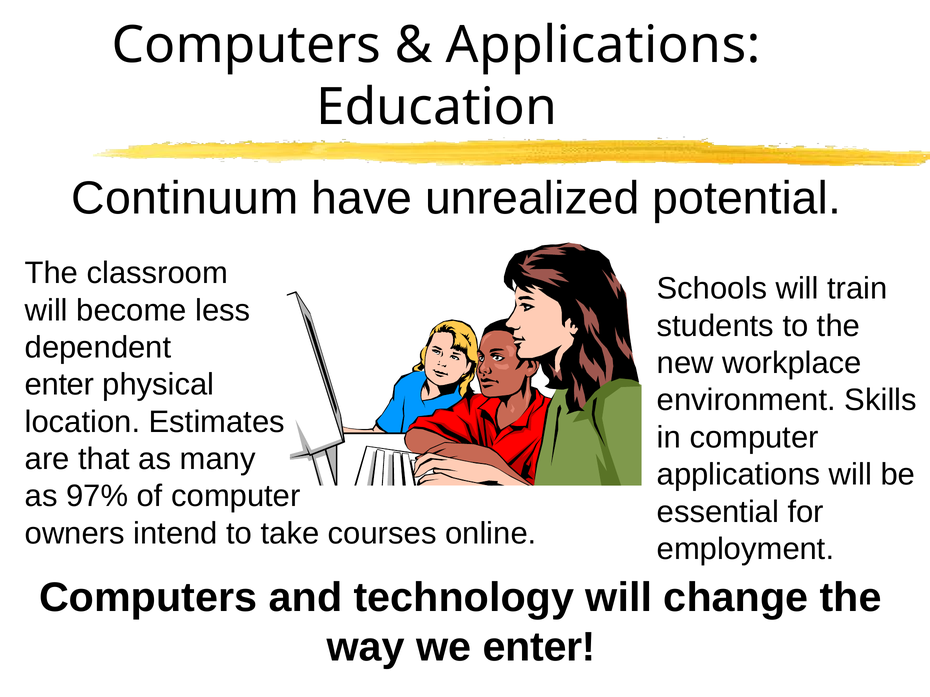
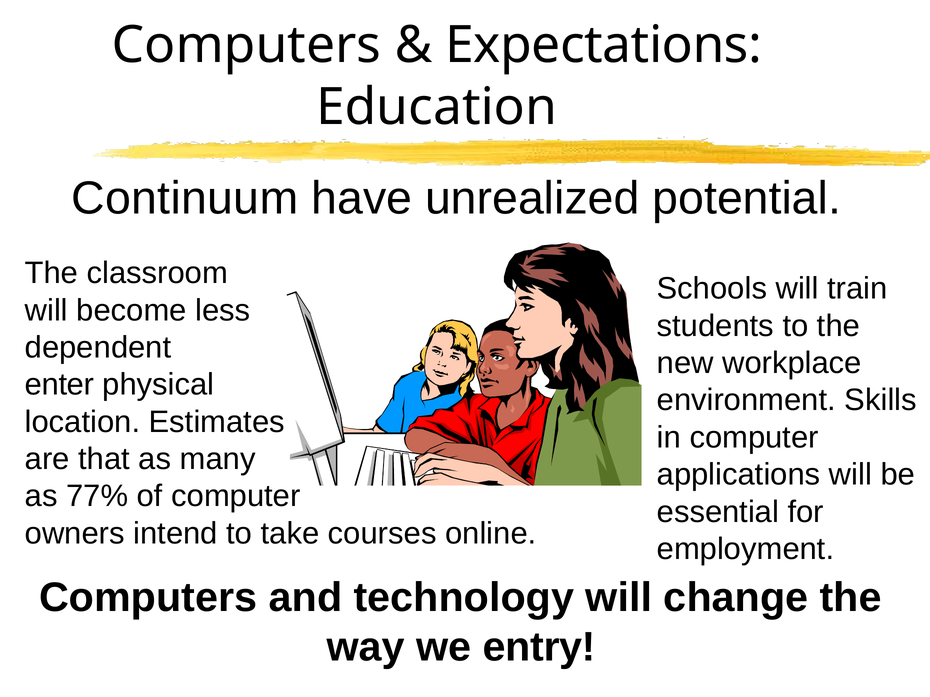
Applications: Applications -> Expectations (604, 45)
97%: 97% -> 77% (97, 497)
we enter: enter -> entry (539, 648)
